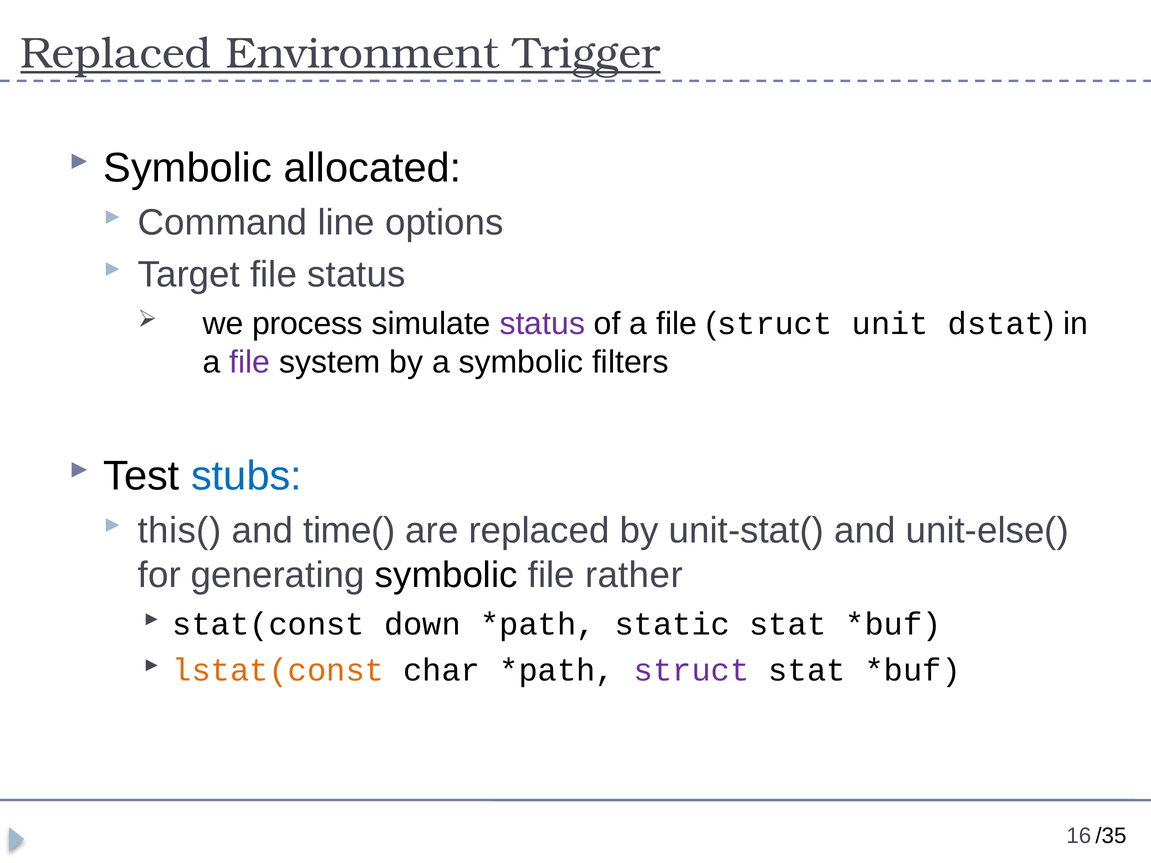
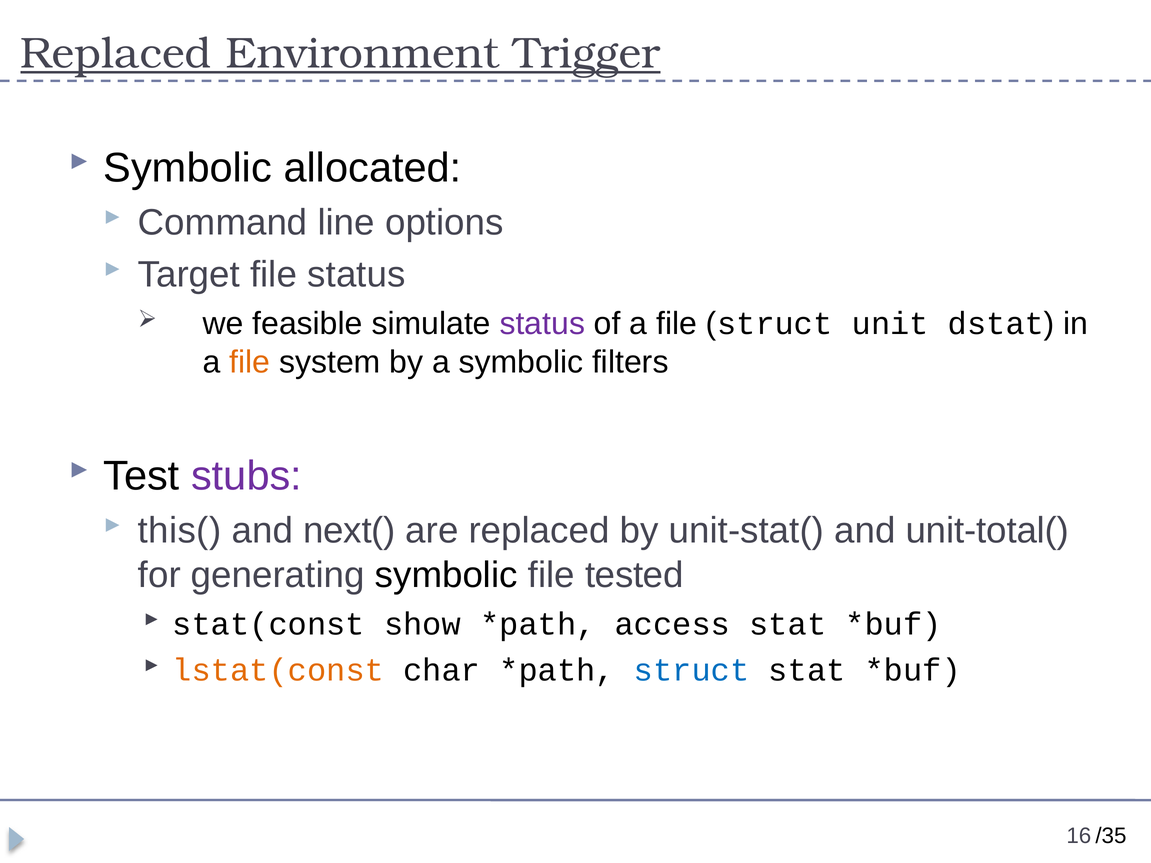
process: process -> feasible (307, 324)
file colour: purple -> orange (250, 362)
stubs colour: blue -> purple (247, 476)
time(: time( -> next( (349, 531)
unit-else(: unit-else( -> unit-total( (987, 531)
rather: rather -> tested (634, 575)
down: down -> show (422, 624)
static: static -> access (672, 624)
struct colour: purple -> blue (692, 671)
